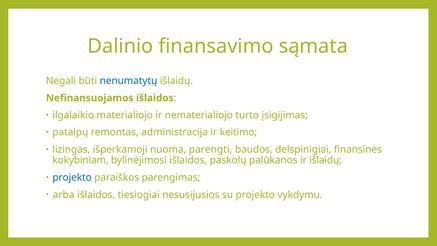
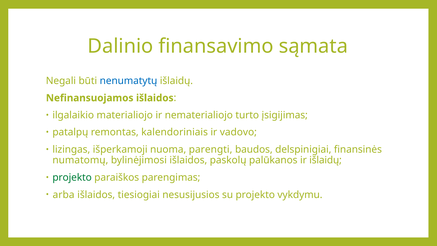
administracija: administracija -> kalendoriniais (175, 132)
keitimo: keitimo -> vadovo (238, 132)
kokybiniam: kokybiniam -> numatomų (80, 160)
projekto colour: blue -> green (72, 177)
